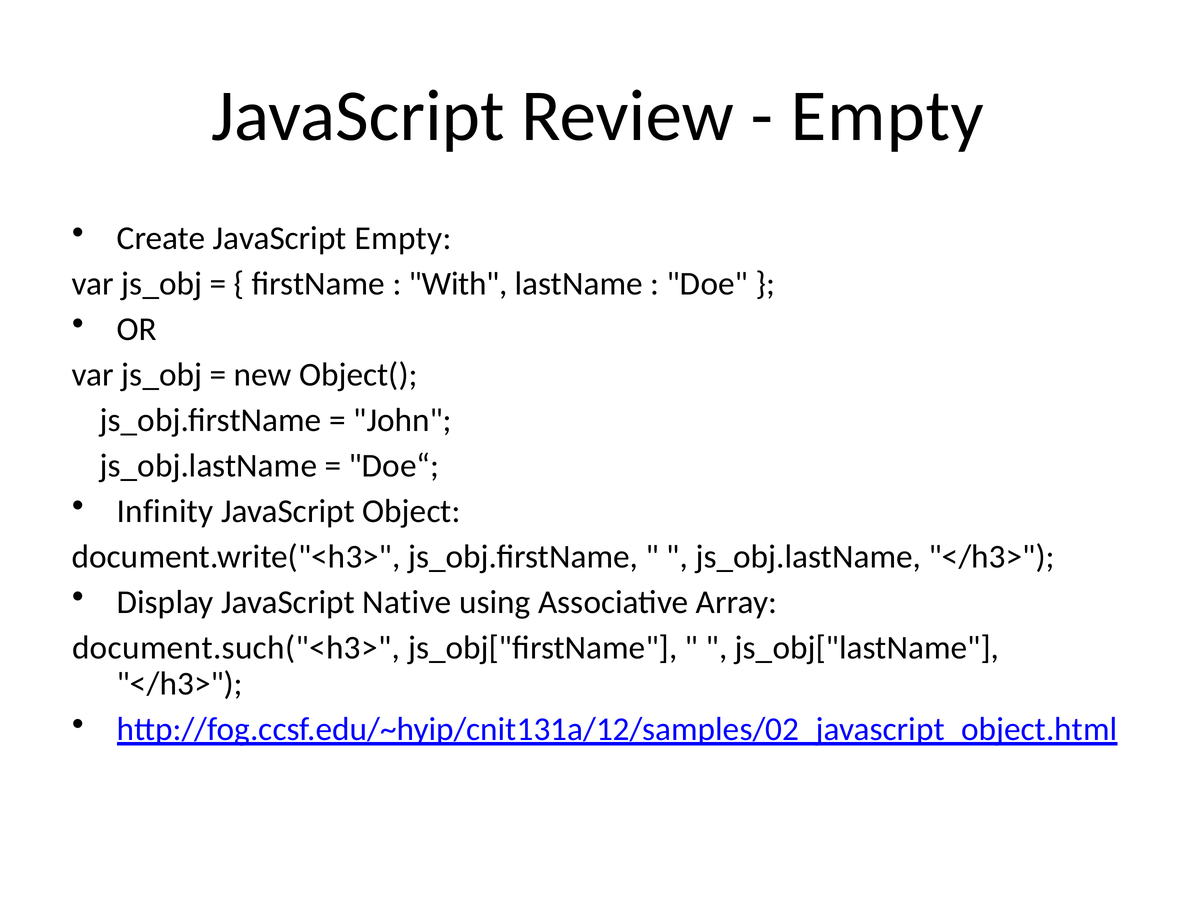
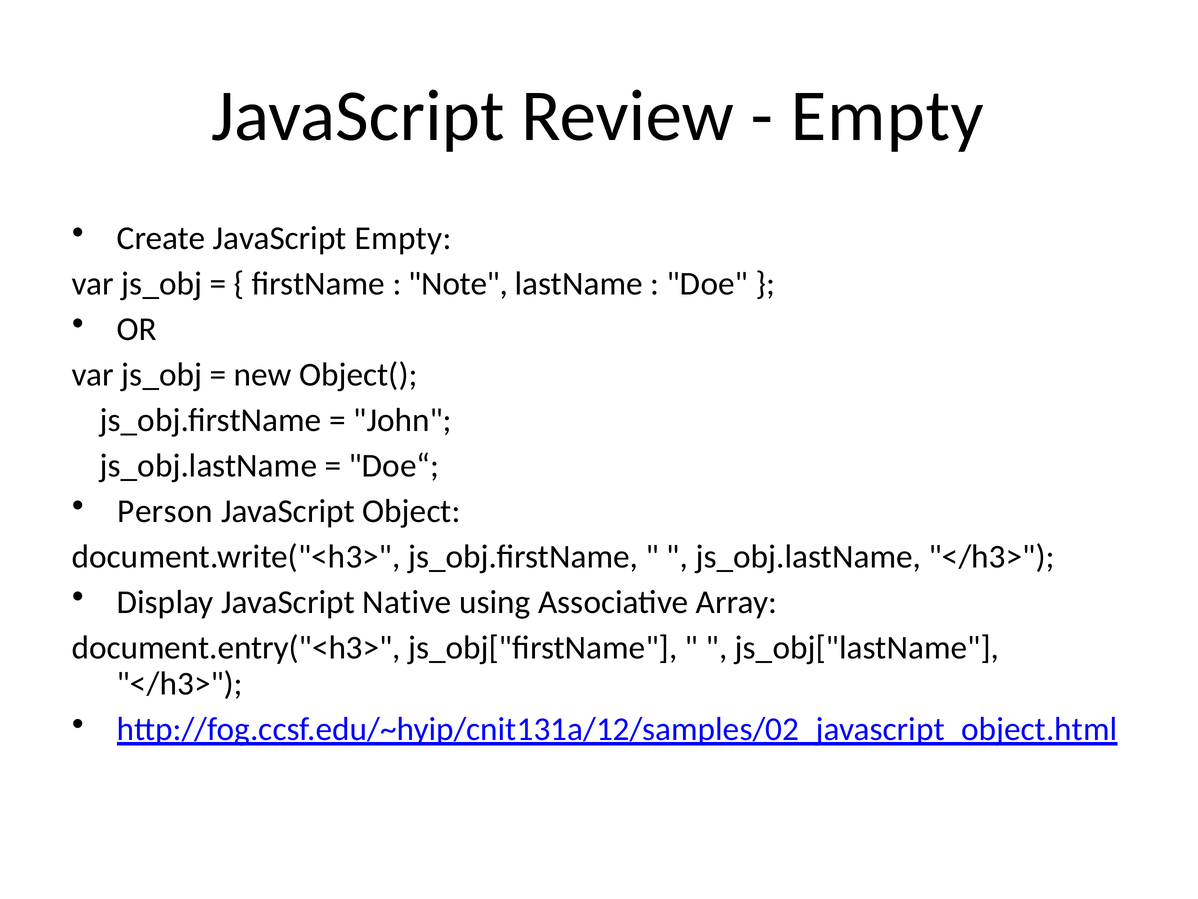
With: With -> Note (458, 283)
Infinity: Infinity -> Person (165, 511)
document.such("<h3>: document.such("<h3> -> document.entry("<h3> (236, 648)
